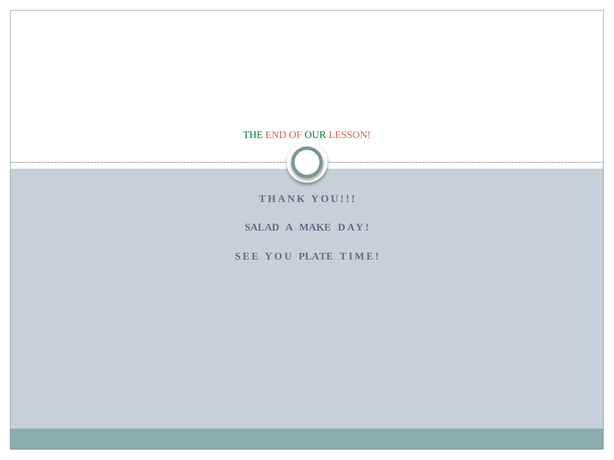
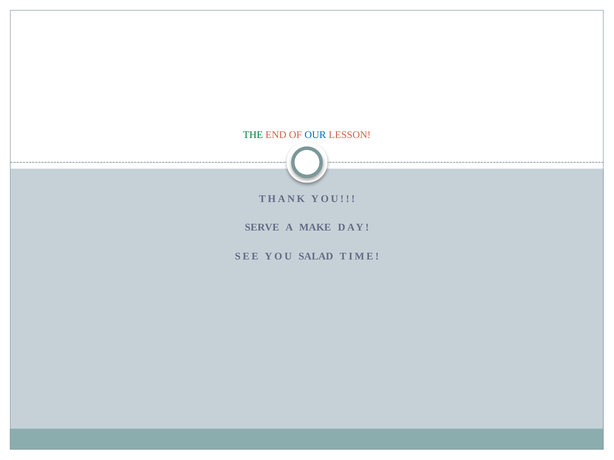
OUR colour: green -> blue (315, 135)
SALAD: SALAD -> SERVE (262, 228)
PLATE: PLATE -> SALAD (316, 257)
